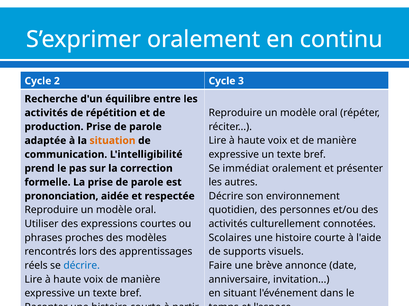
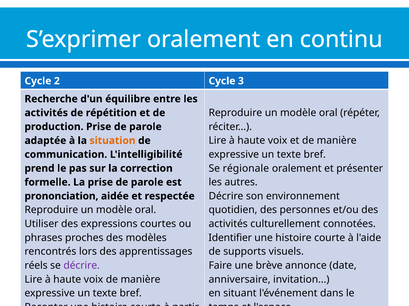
immédiat: immédiat -> régionale (246, 169)
Scolaires: Scolaires -> Identifier (230, 238)
décrire colour: blue -> purple (82, 266)
